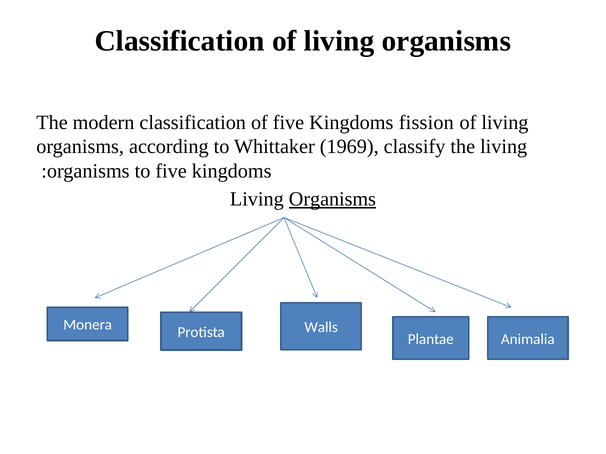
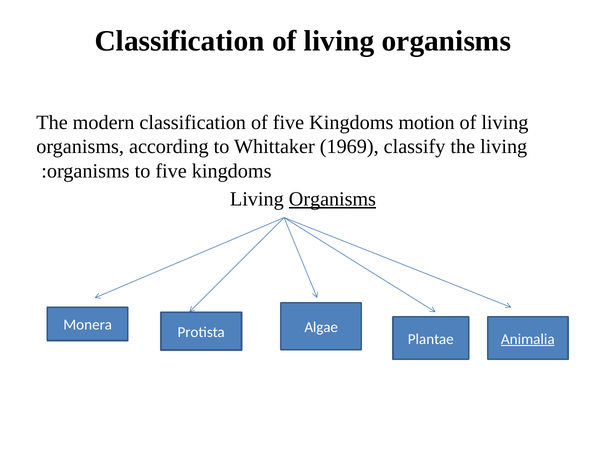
fission: fission -> motion (427, 123)
Walls: Walls -> Algae (321, 328)
Animalia underline: none -> present (528, 340)
